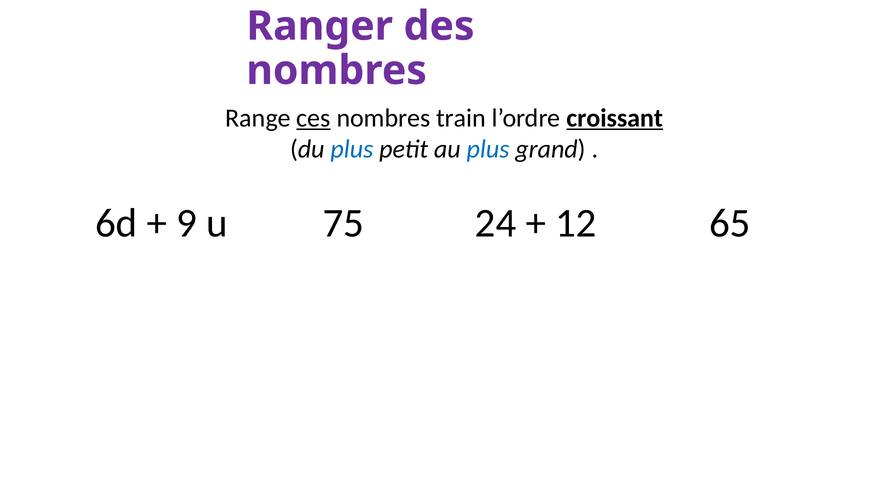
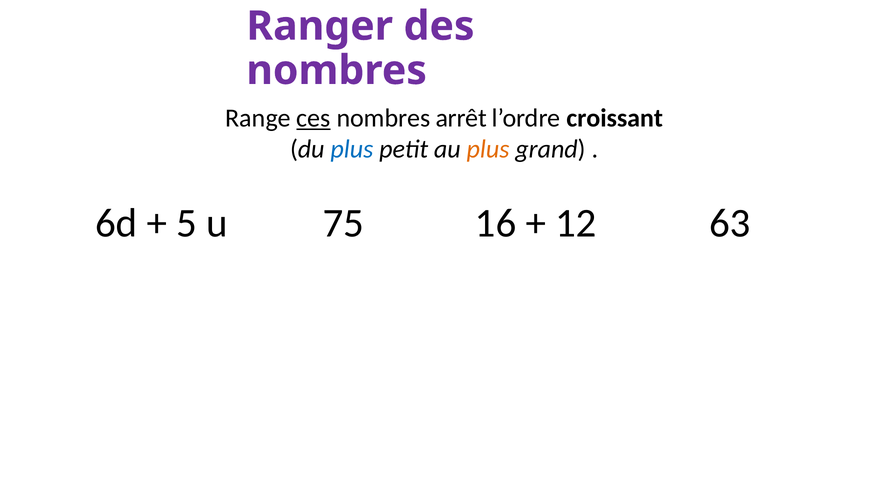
train: train -> arrêt (461, 118)
croissant underline: present -> none (615, 118)
plus colour: blue -> orange (488, 149)
9: 9 -> 5 (187, 223)
24: 24 -> 16 (496, 223)
65: 65 -> 63 (730, 223)
